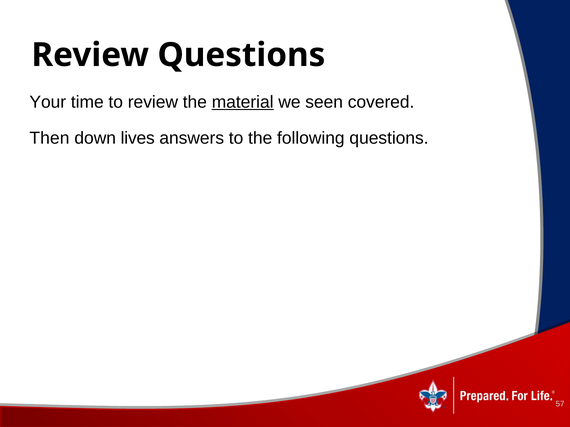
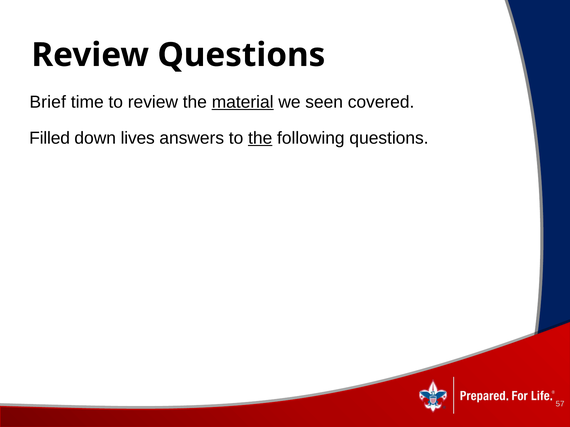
Your: Your -> Brief (48, 102)
Then: Then -> Filled (50, 138)
the underline: none -> present (260, 138)
